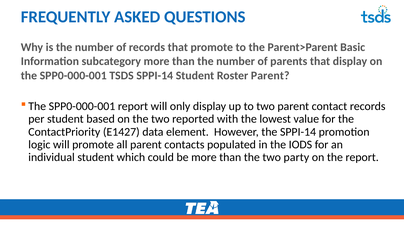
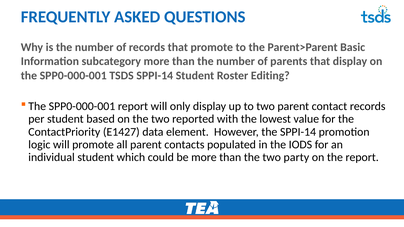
Roster Parent: Parent -> Editing (270, 76)
